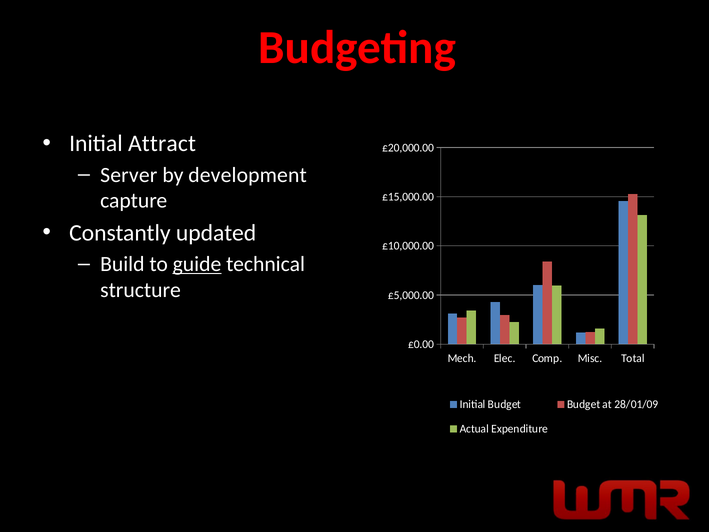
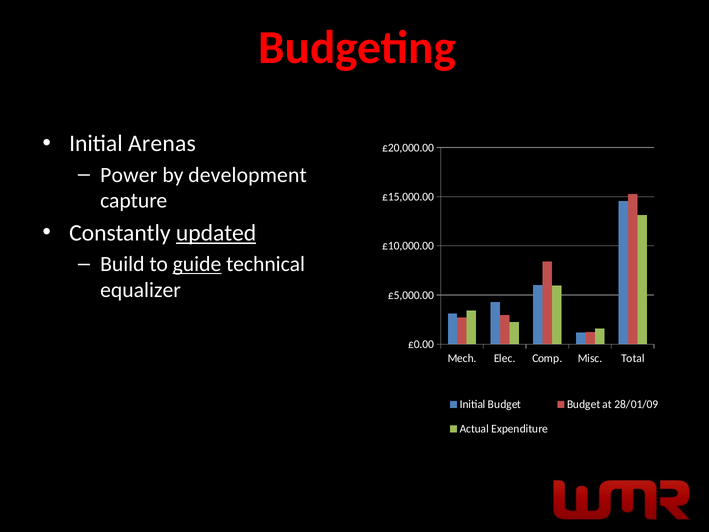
Attract: Attract -> Arenas (162, 143)
Server: Server -> Power (129, 175)
updated underline: none -> present (216, 233)
structure: structure -> equalizer (141, 290)
